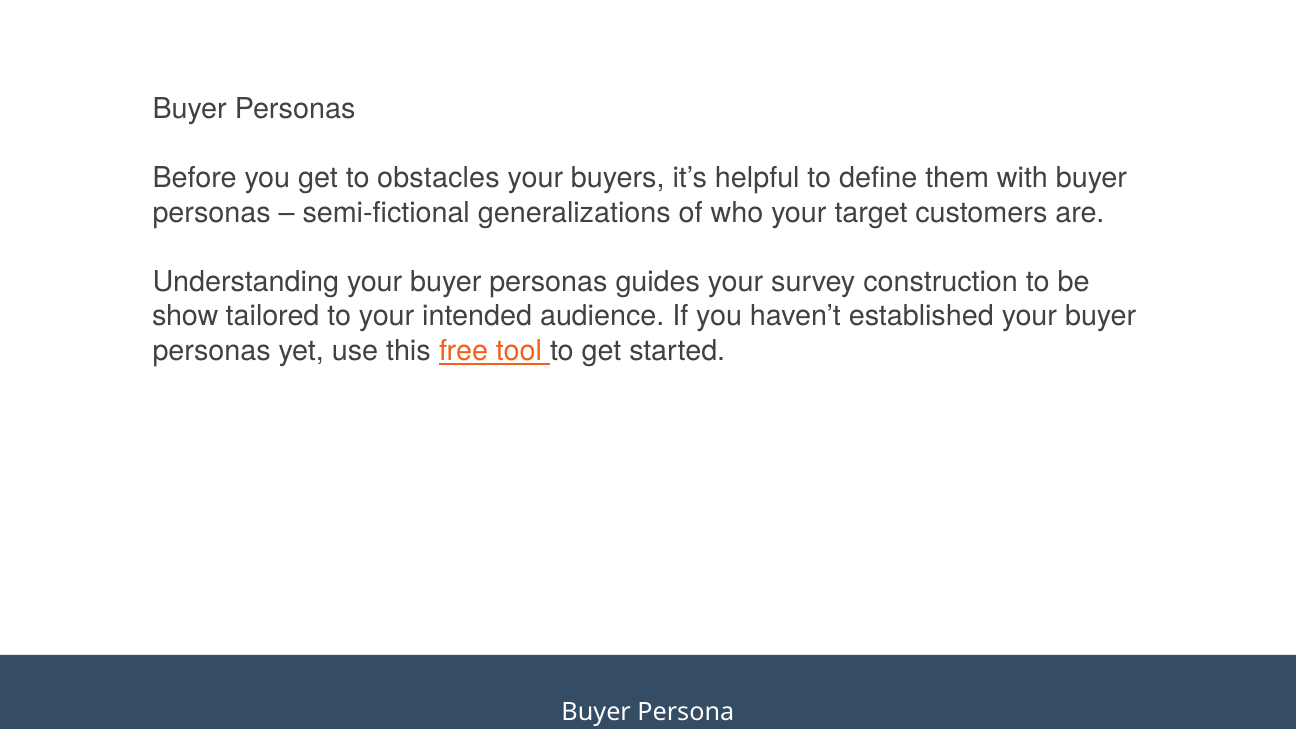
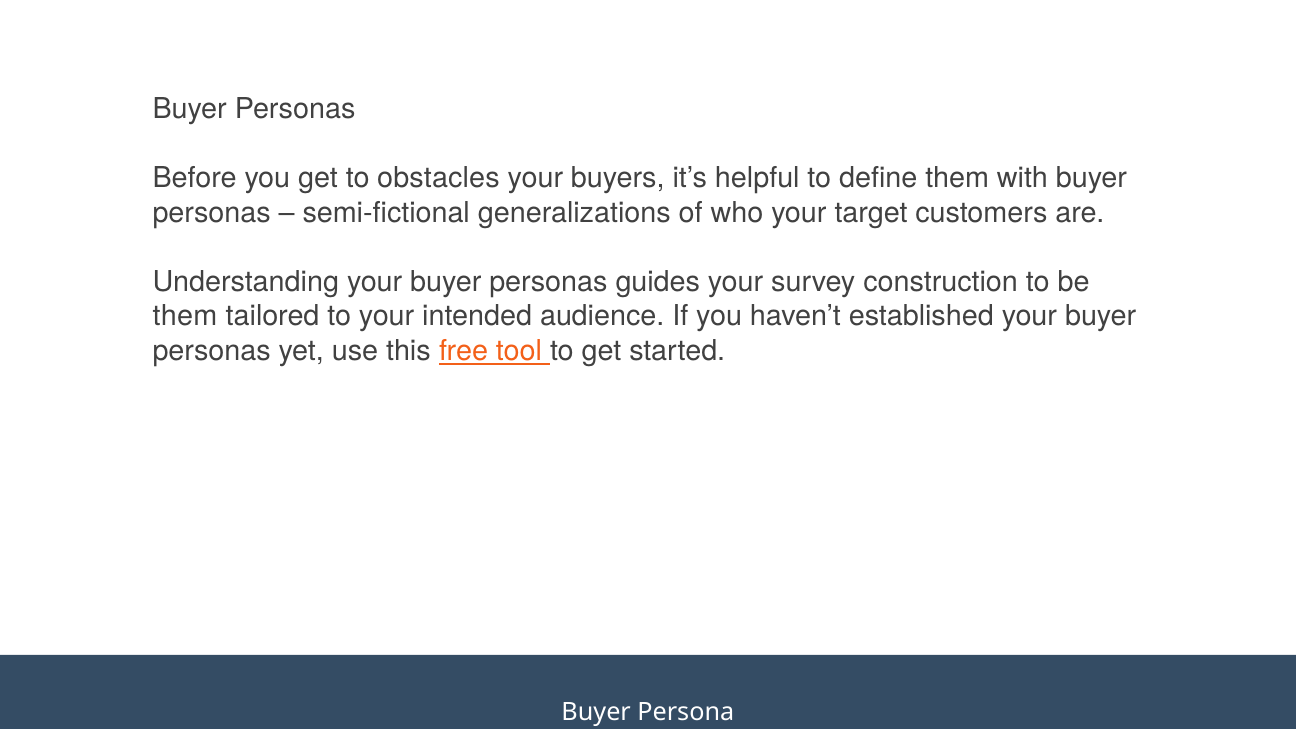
show: show -> them (185, 316)
